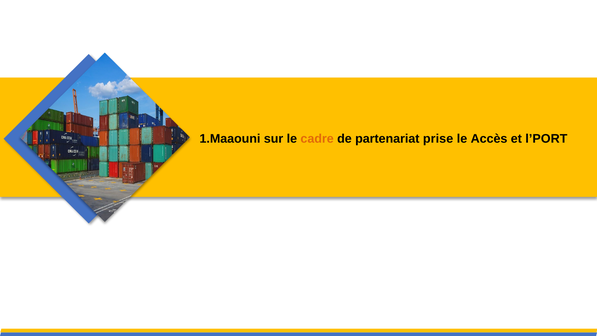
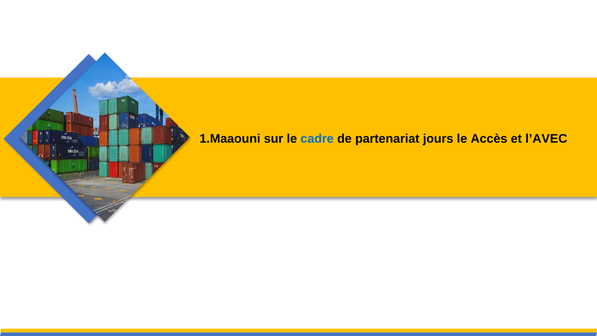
cadre colour: orange -> blue (317, 138)
prise: prise -> jours (438, 138)
l’PORT: l’PORT -> l’AVEC (546, 138)
